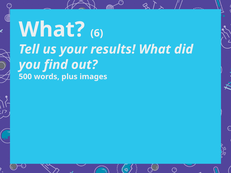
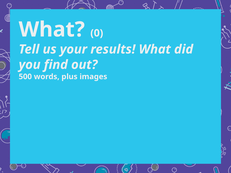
6: 6 -> 0 (97, 33)
